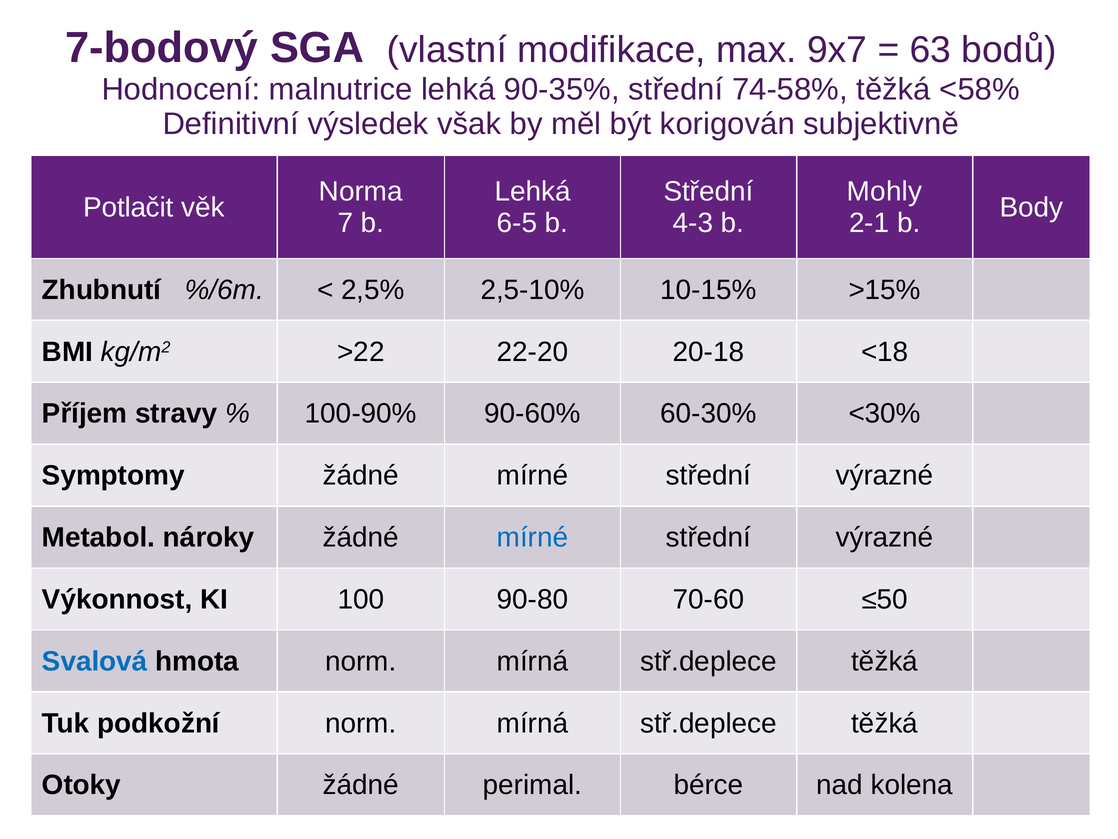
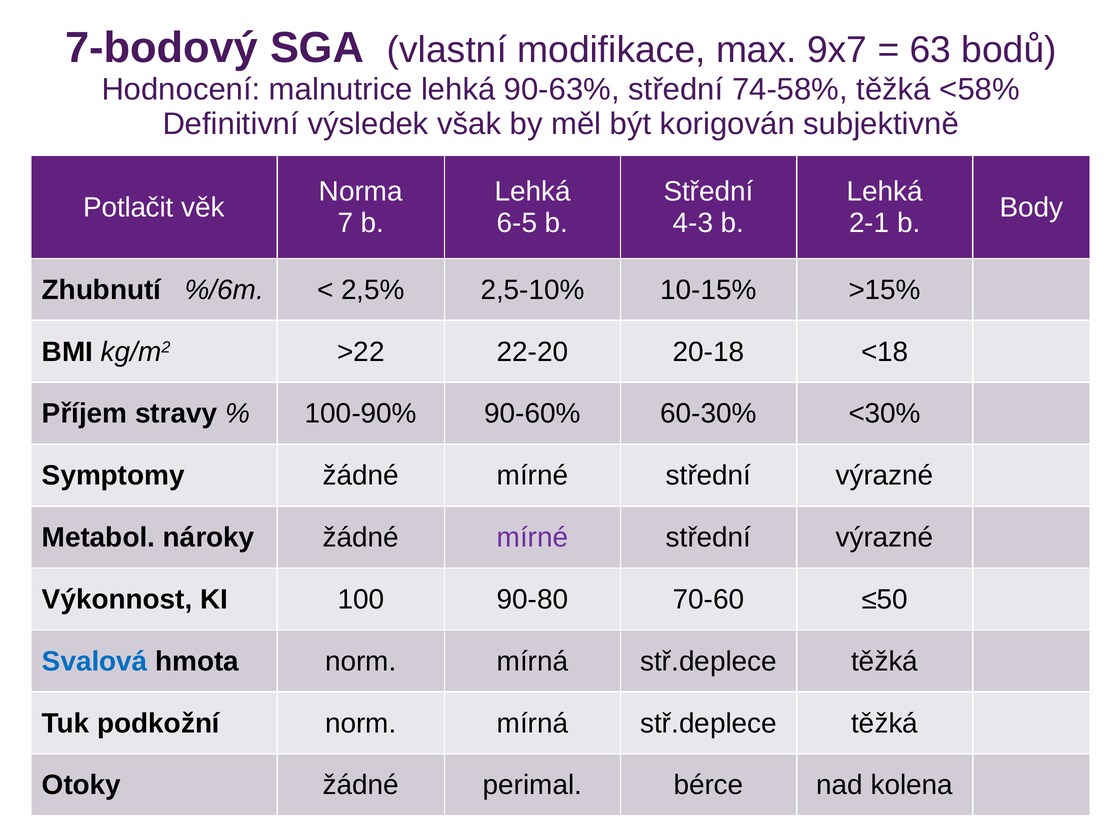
90-35%: 90-35% -> 90-63% (562, 89)
Mohly: Mohly -> Lehká (885, 192)
mírné colour: blue -> purple (533, 537)
